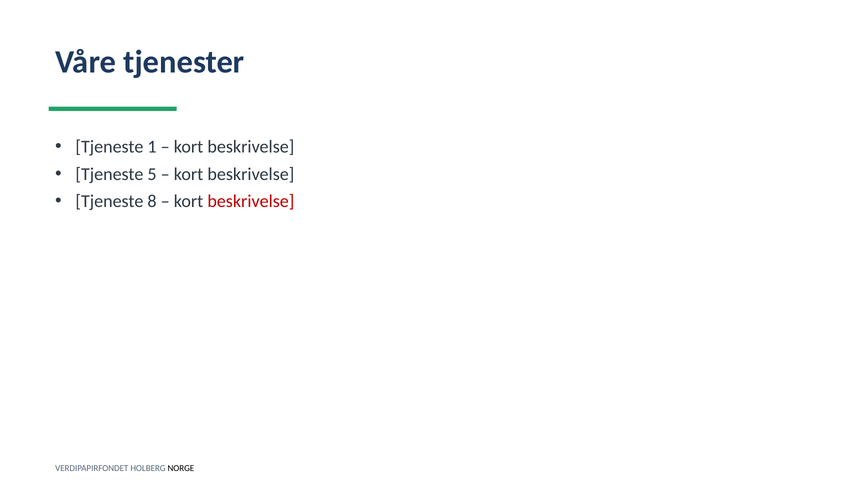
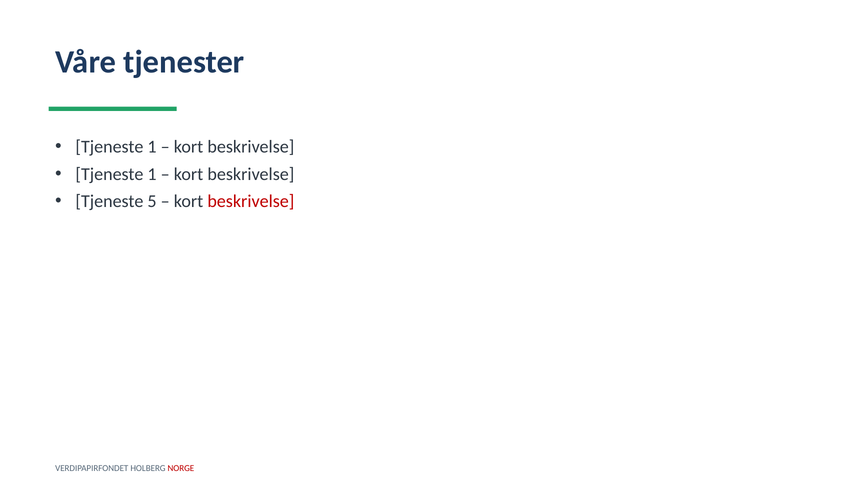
5: 5 -> 1 (152, 174)
8: 8 -> 5 (152, 201)
NORGE colour: black -> red (181, 468)
